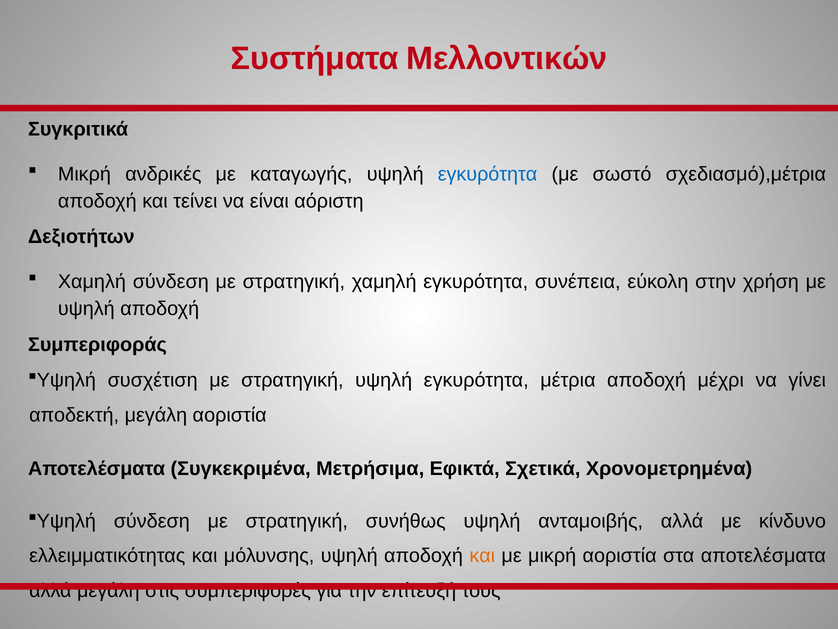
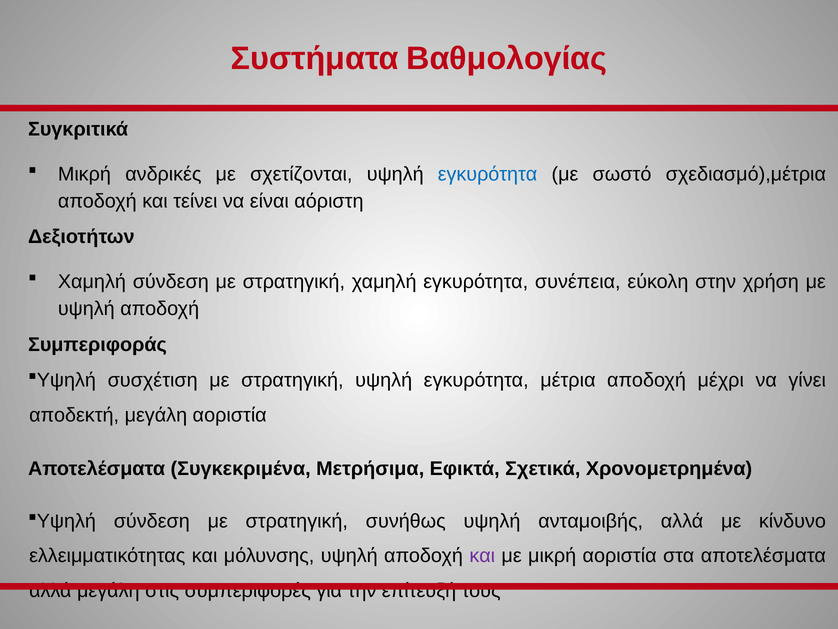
Μελλοντικών: Μελλοντικών -> Βαθμολογίας (507, 59)
καταγωγής: καταγωγής -> σχετίζονται (301, 174)
και colour: orange -> purple (482, 555)
